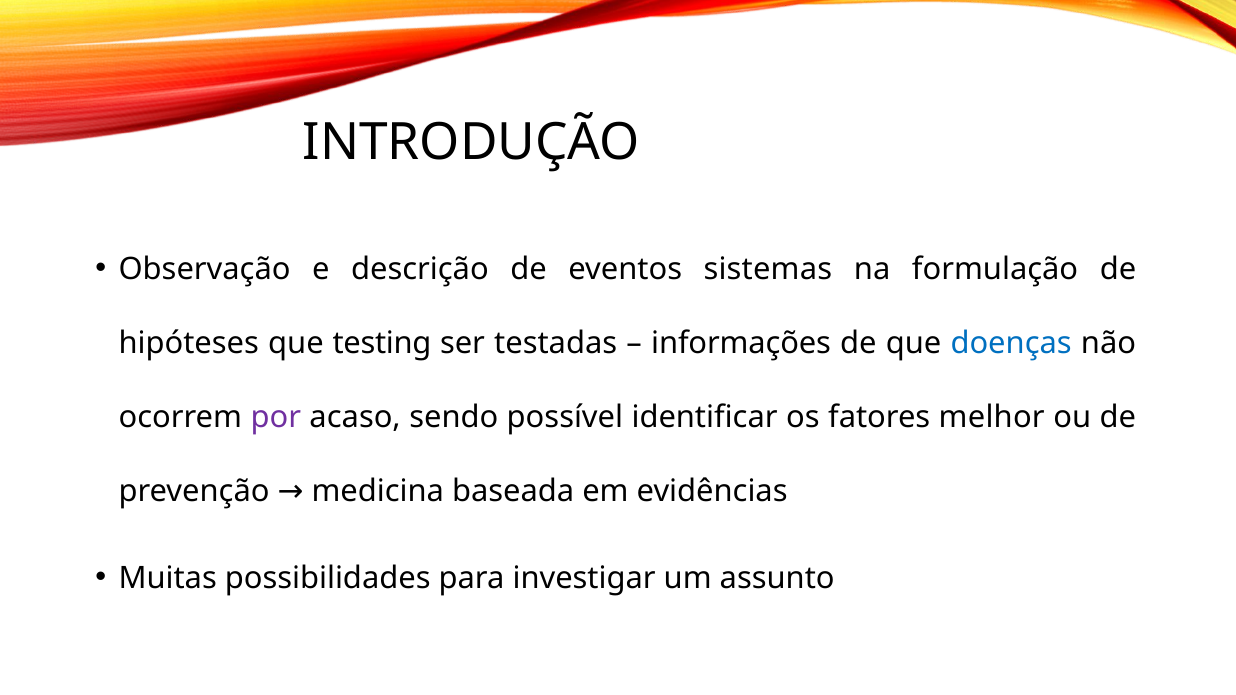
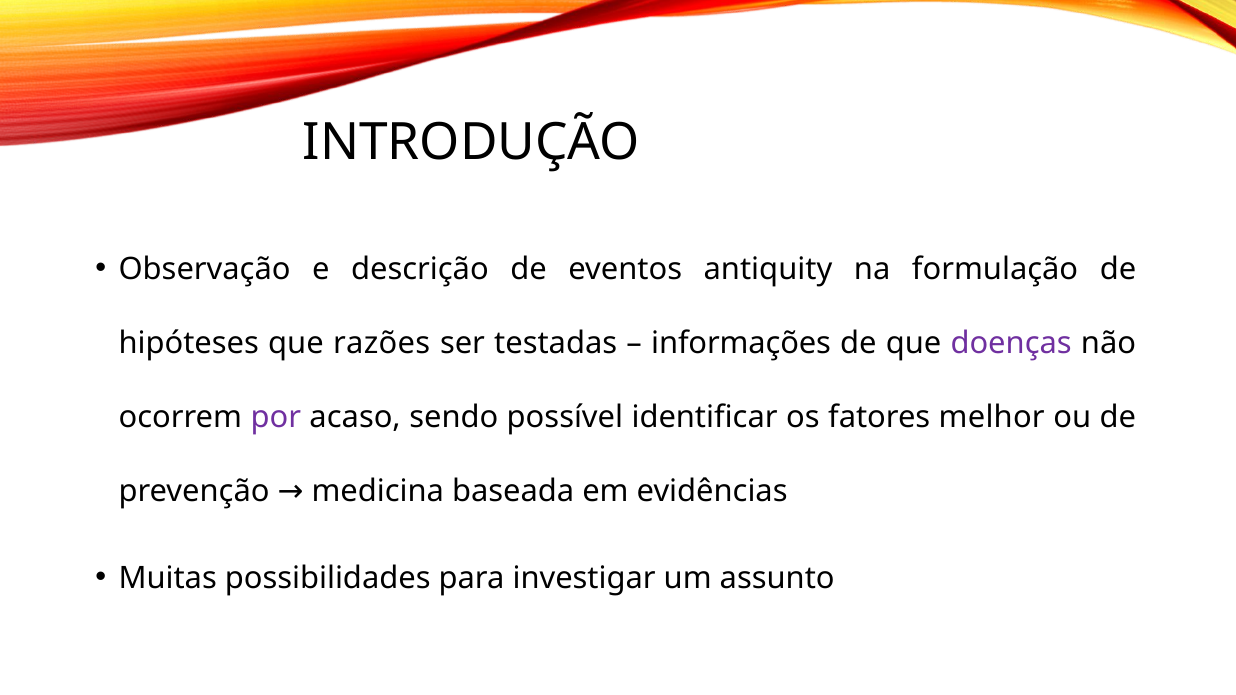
sistemas: sistemas -> antiquity (768, 269)
testing: testing -> razões (382, 343)
doenças colour: blue -> purple (1011, 343)
